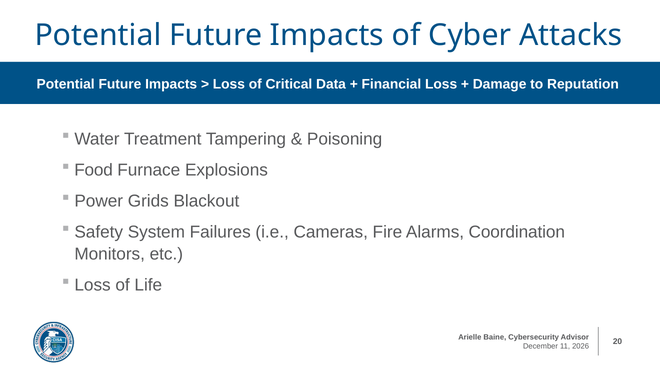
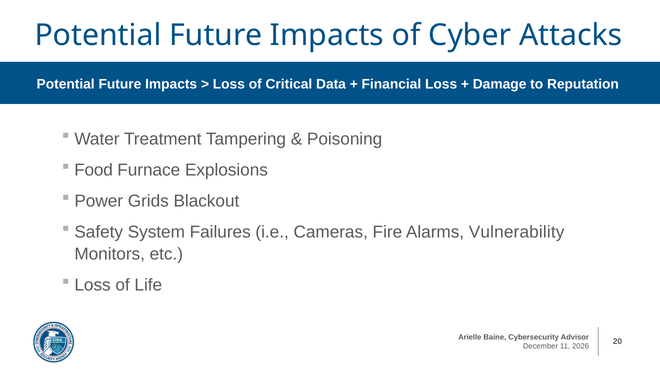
Coordination: Coordination -> Vulnerability (517, 232)
